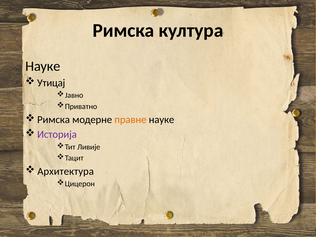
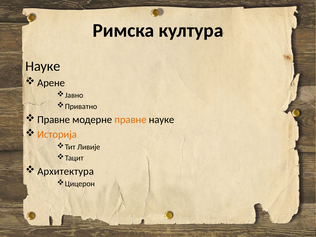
Утицај: Утицај -> Арене (51, 83)
Римска: Римска -> Правне (54, 120)
Историја colour: purple -> orange (57, 135)
